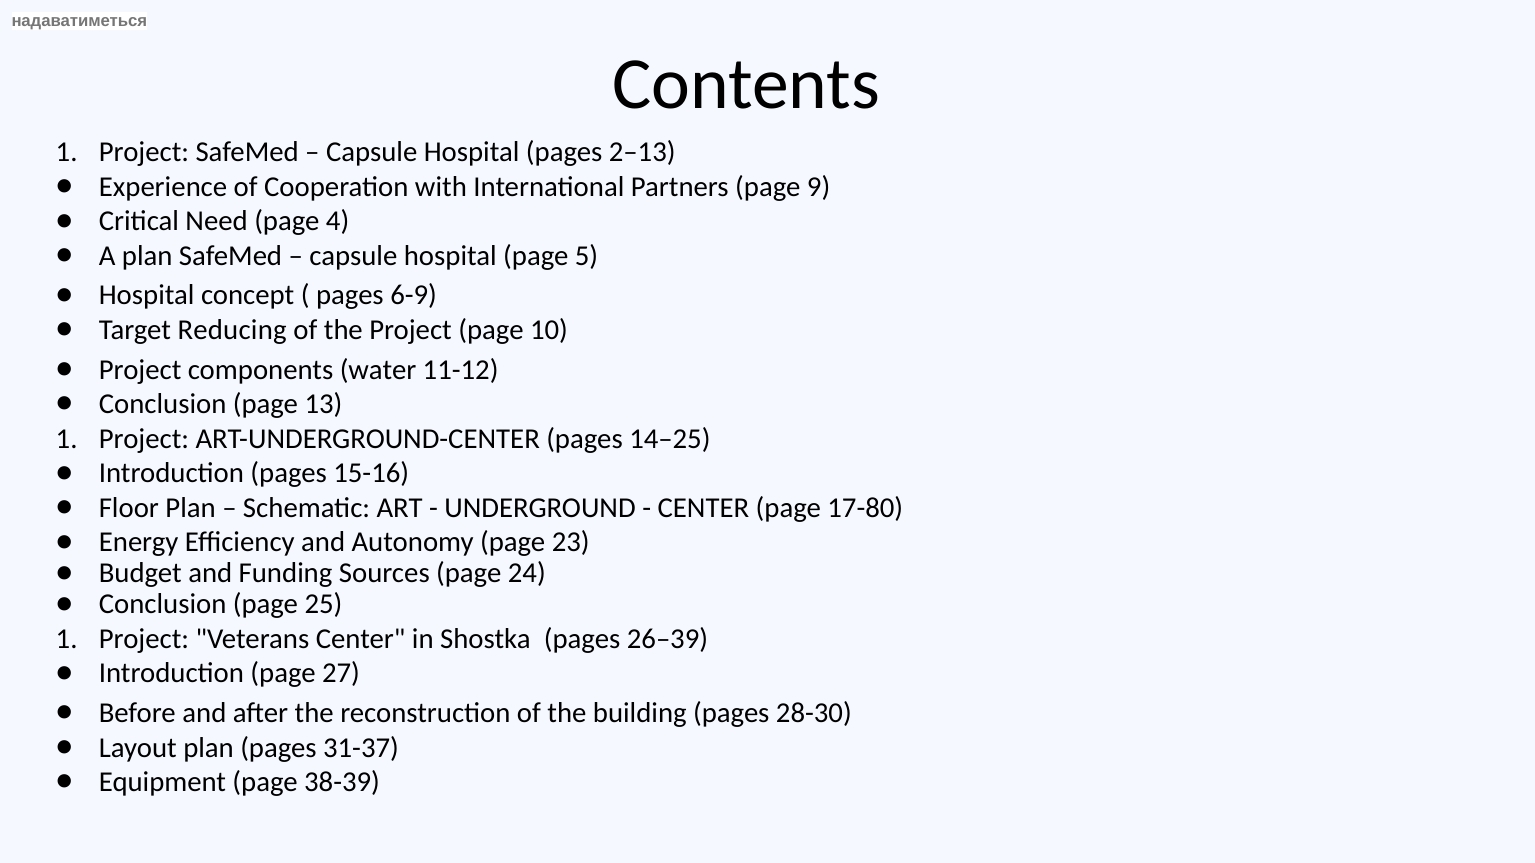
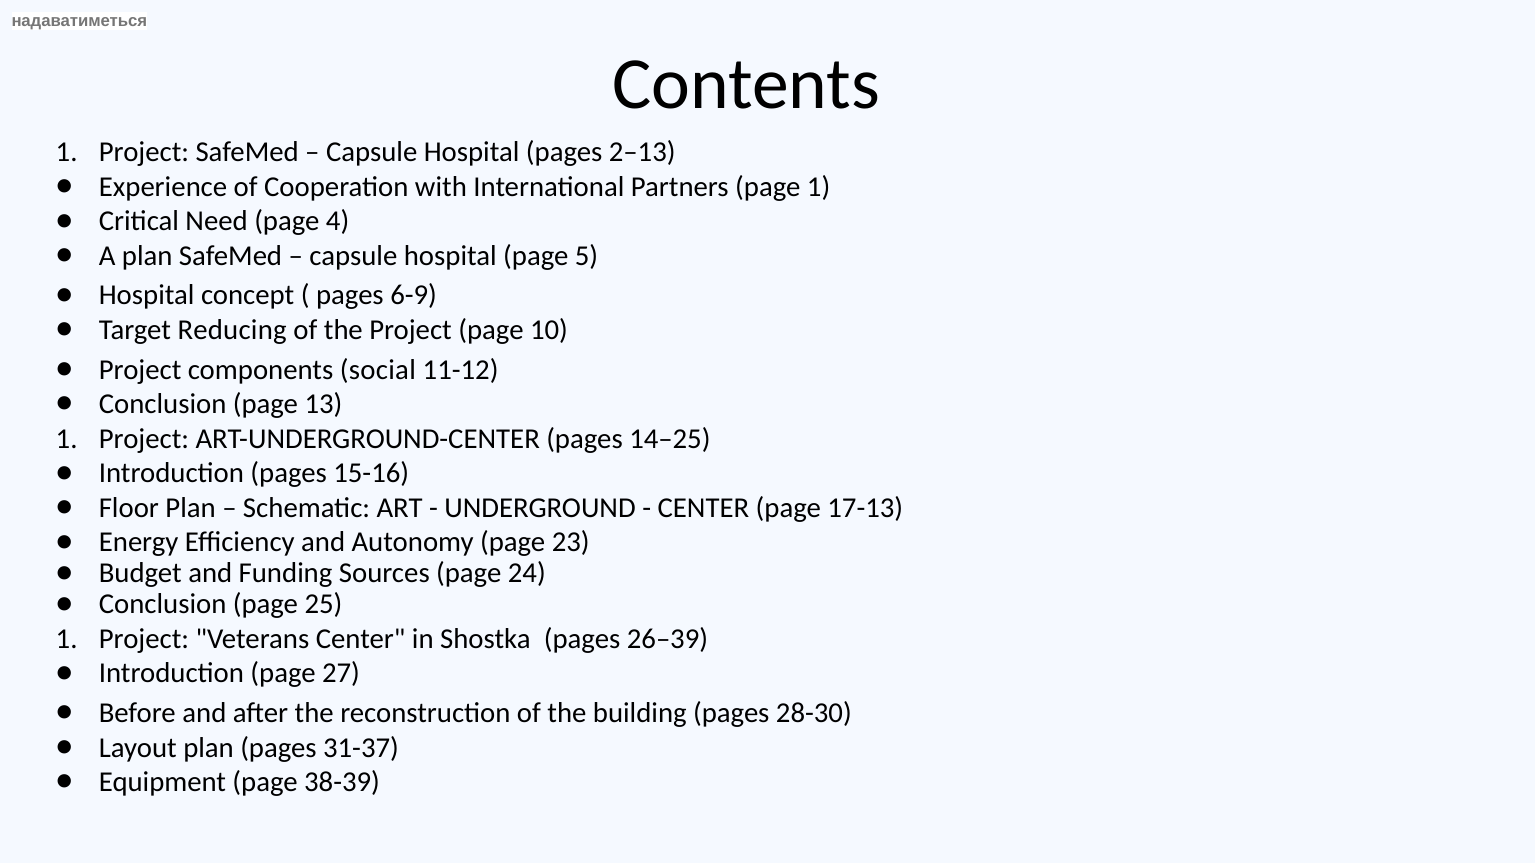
page 9: 9 -> 1 (819, 187)
water: water -> social (378, 370)
17-80: 17-80 -> 17-13 (865, 508)
